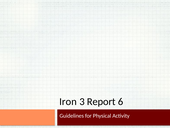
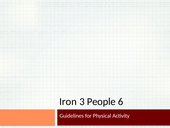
Report: Report -> People (101, 101)
